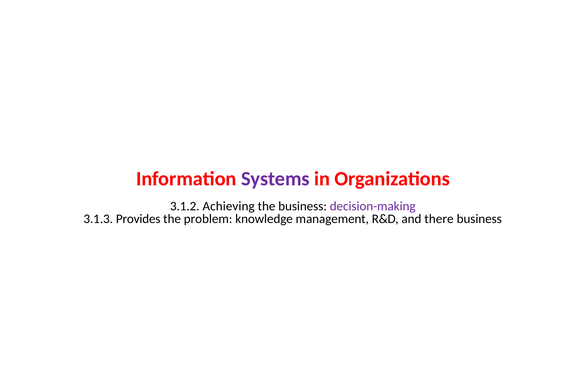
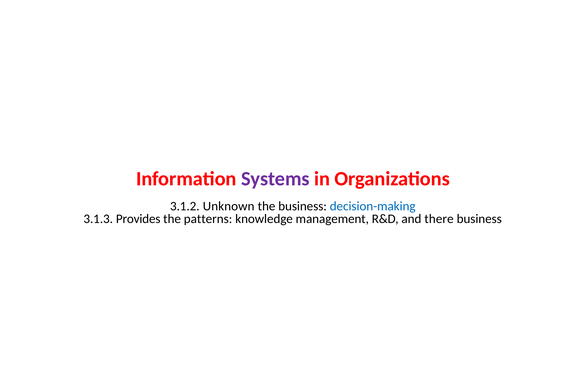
Achieving: Achieving -> Unknown (229, 206)
decision-making colour: purple -> blue (373, 206)
problem: problem -> patterns (208, 219)
